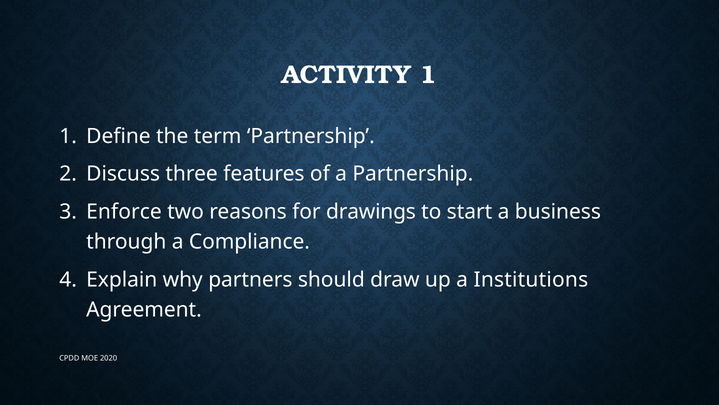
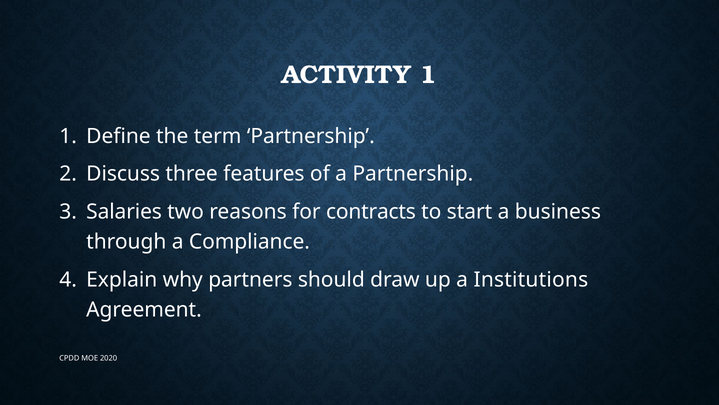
Enforce: Enforce -> Salaries (124, 211)
drawings: drawings -> contracts (371, 211)
